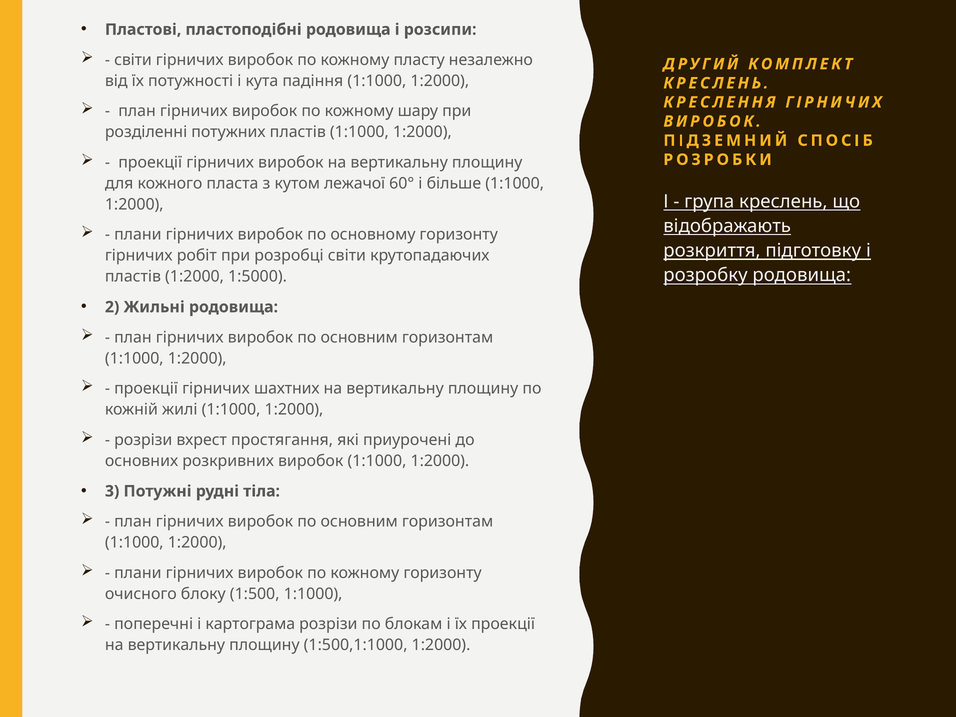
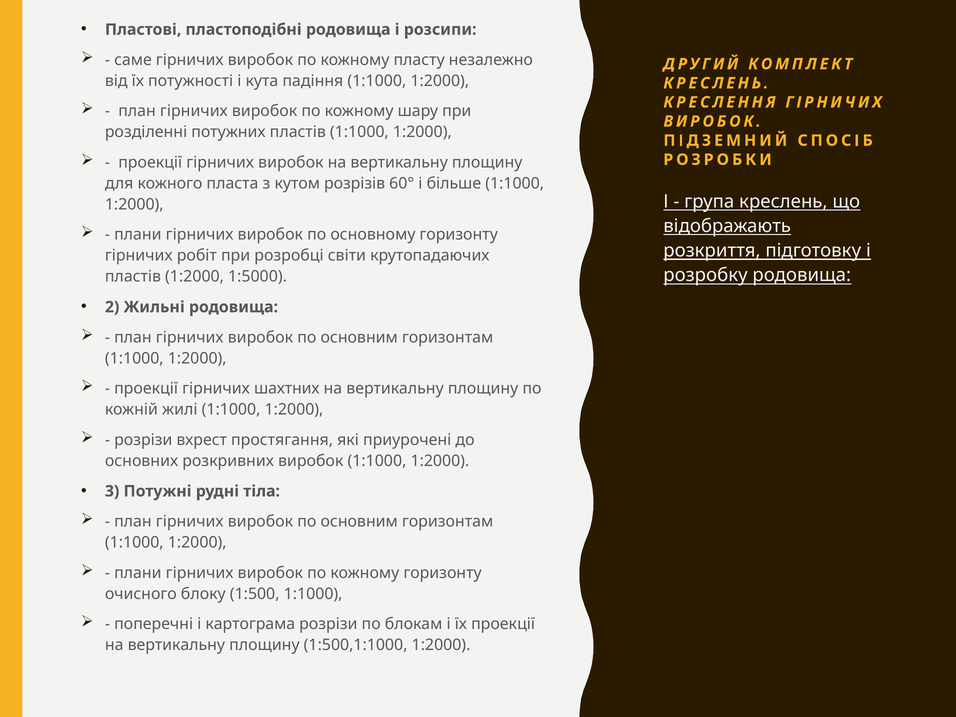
світи: світи -> саме (133, 60)
лежачої: лежачої -> розрізів (355, 183)
